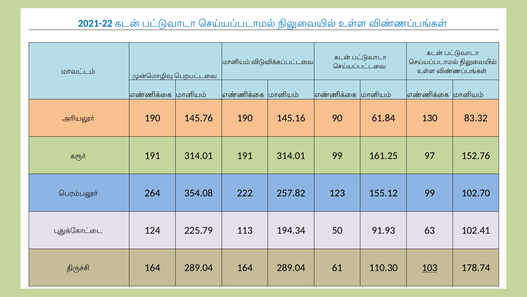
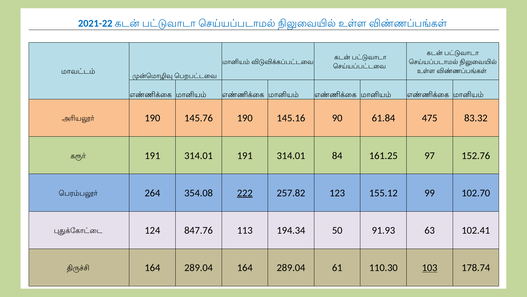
130: 130 -> 475 (430, 118)
314.01 99: 99 -> 84 (337, 155)
222 underline: none -> present (245, 193)
225.79: 225.79 -> 847.76 (199, 230)
